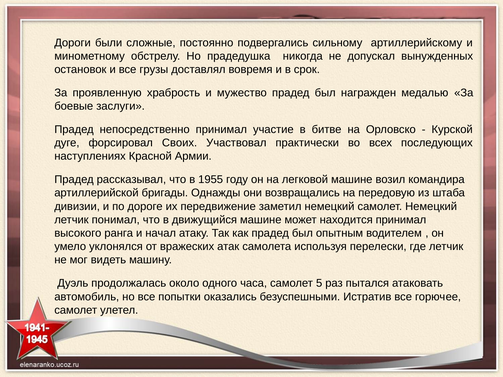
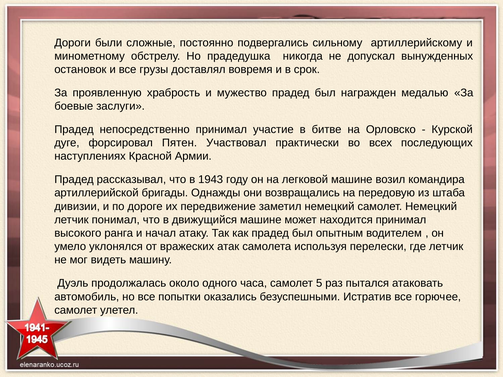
Своих: Своих -> Пятен (179, 143)
1955: 1955 -> 1943 (211, 180)
